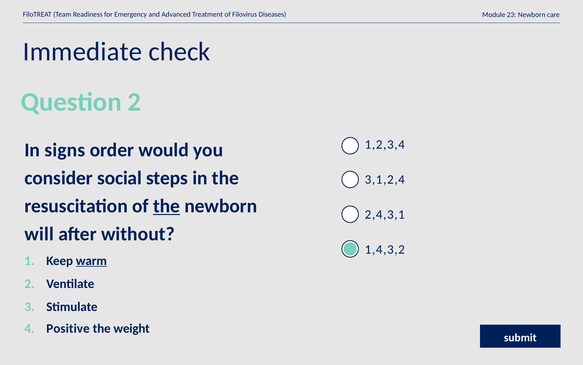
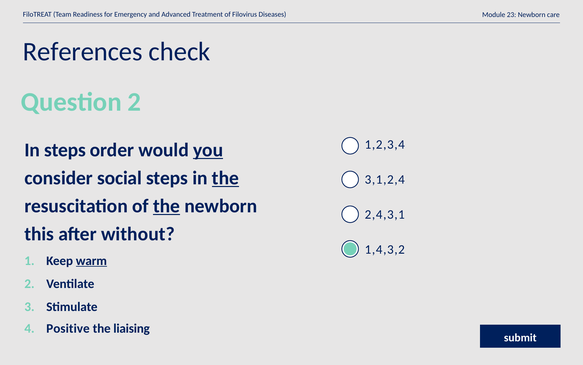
Immediate: Immediate -> References (83, 52)
In signs: signs -> steps (65, 150)
you underline: none -> present (208, 150)
the underline: none -> present (225, 178)
will: will -> this (39, 234)
weight: weight -> liaising (132, 328)
